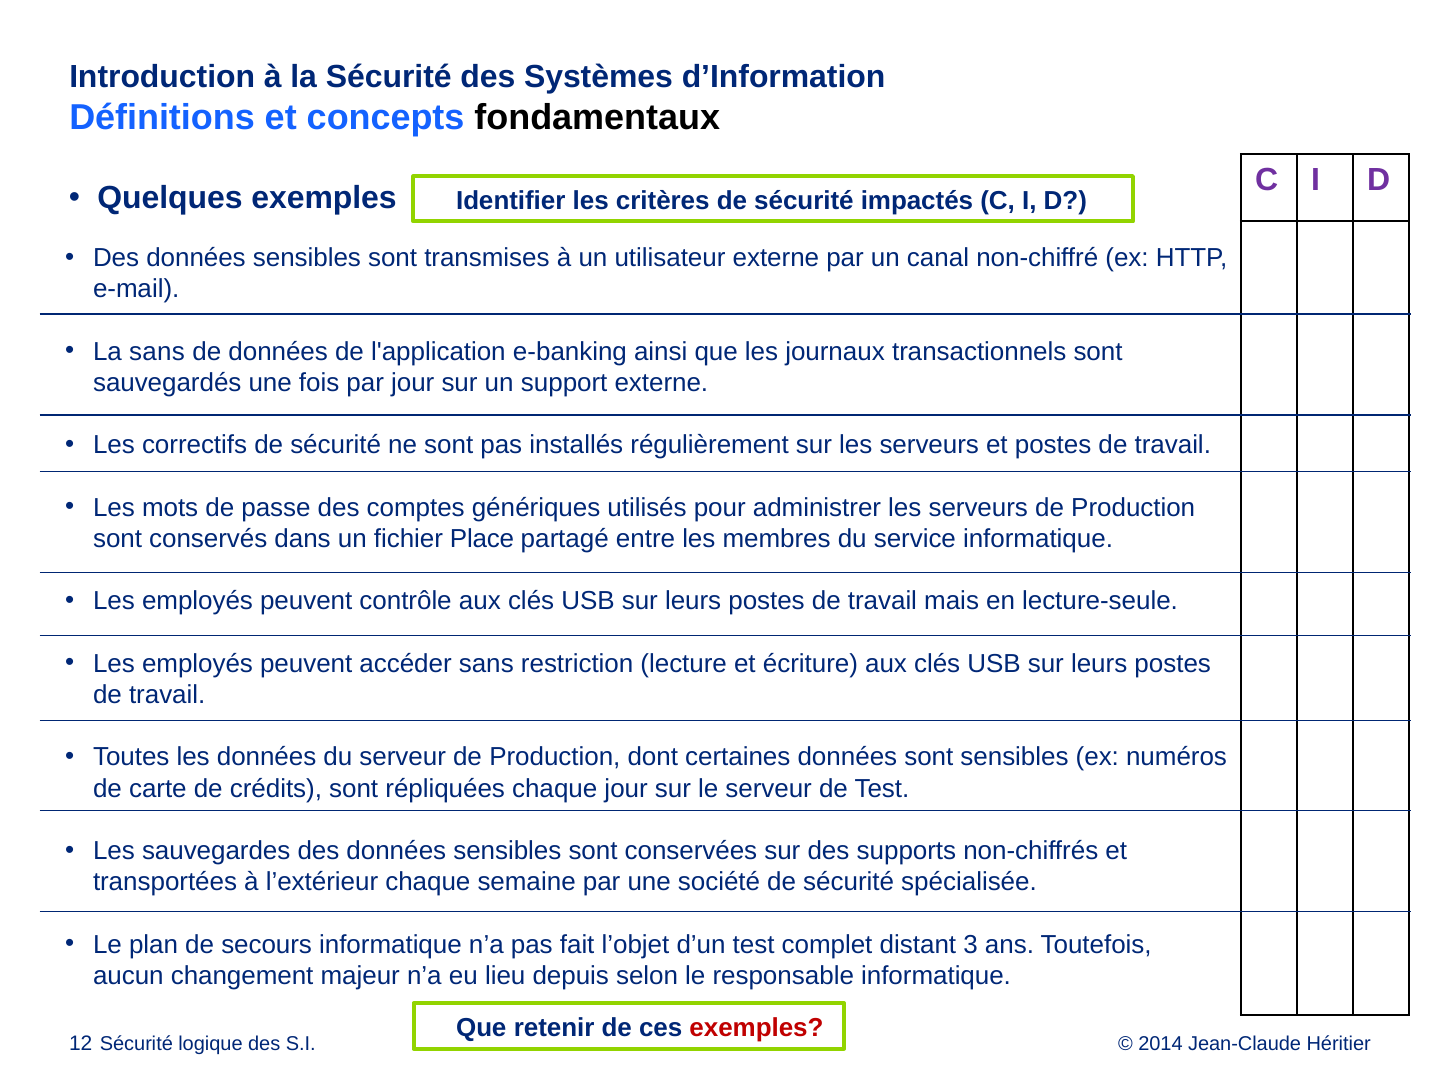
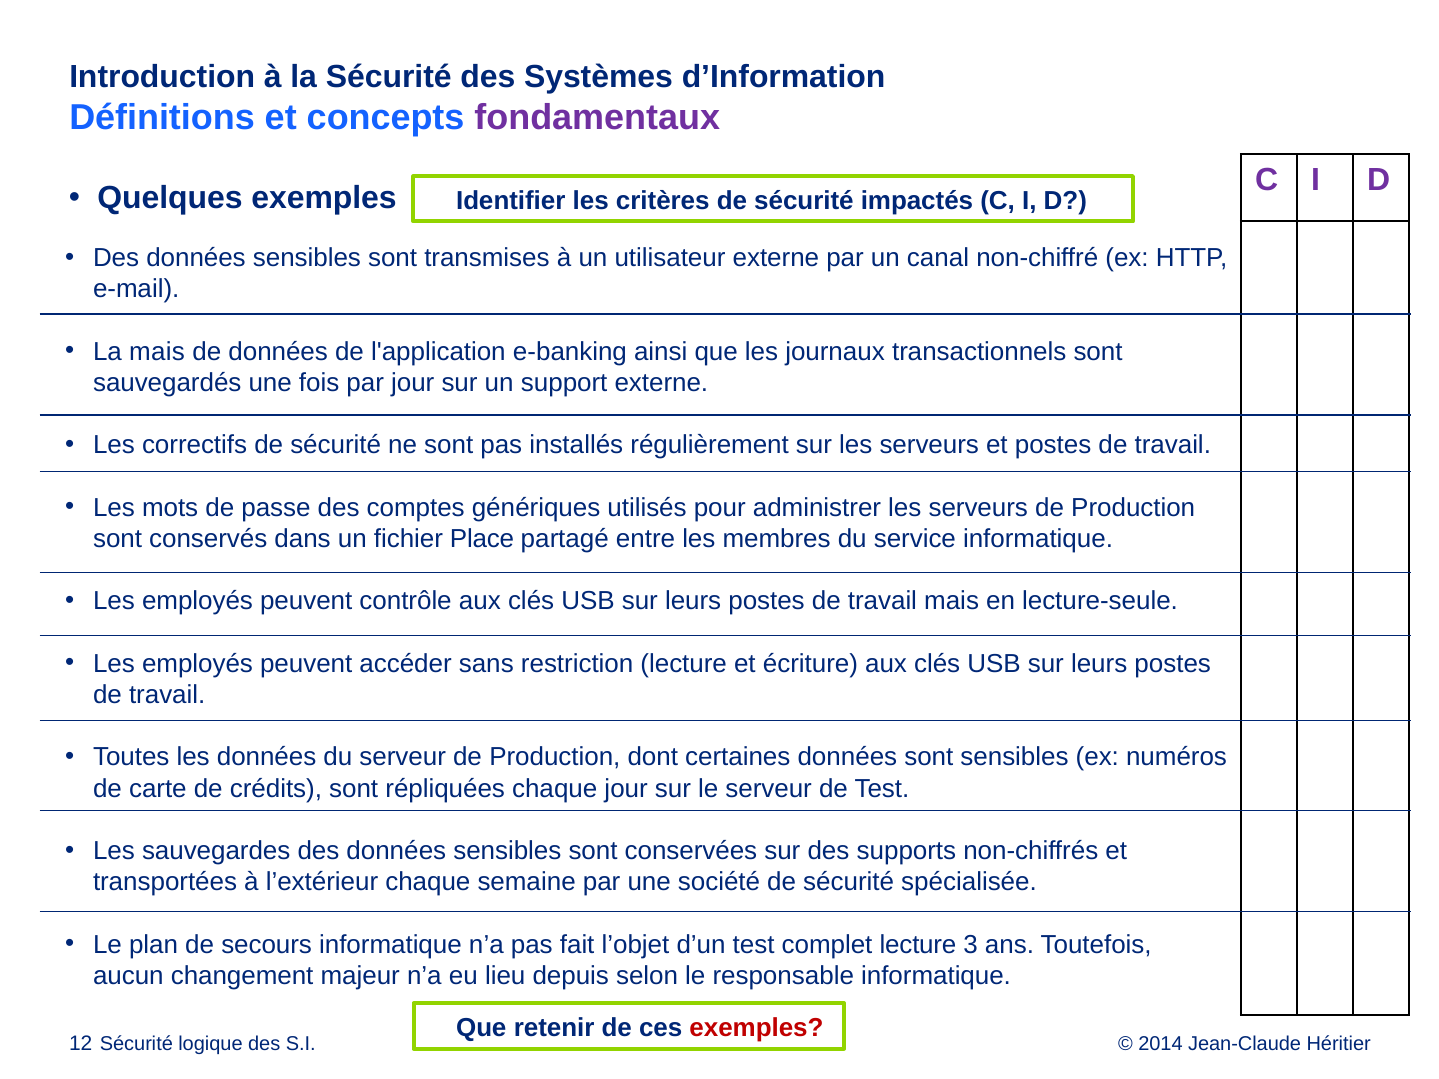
fondamentaux colour: black -> purple (597, 118)
La sans: sans -> mais (157, 352)
complet distant: distant -> lecture (918, 945)
